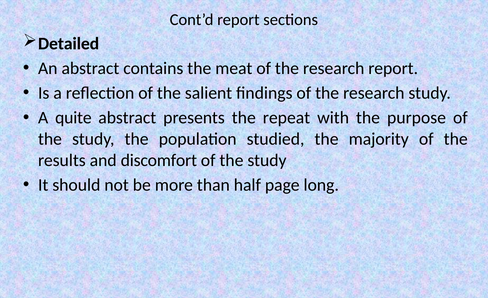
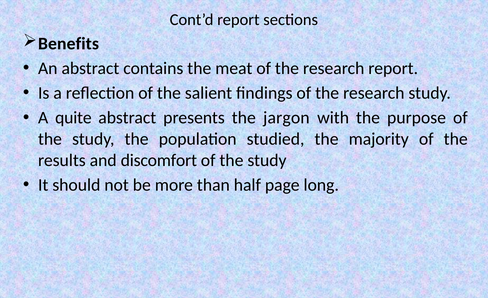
Detailed: Detailed -> Benefits (69, 44)
repeat: repeat -> jargon (286, 118)
